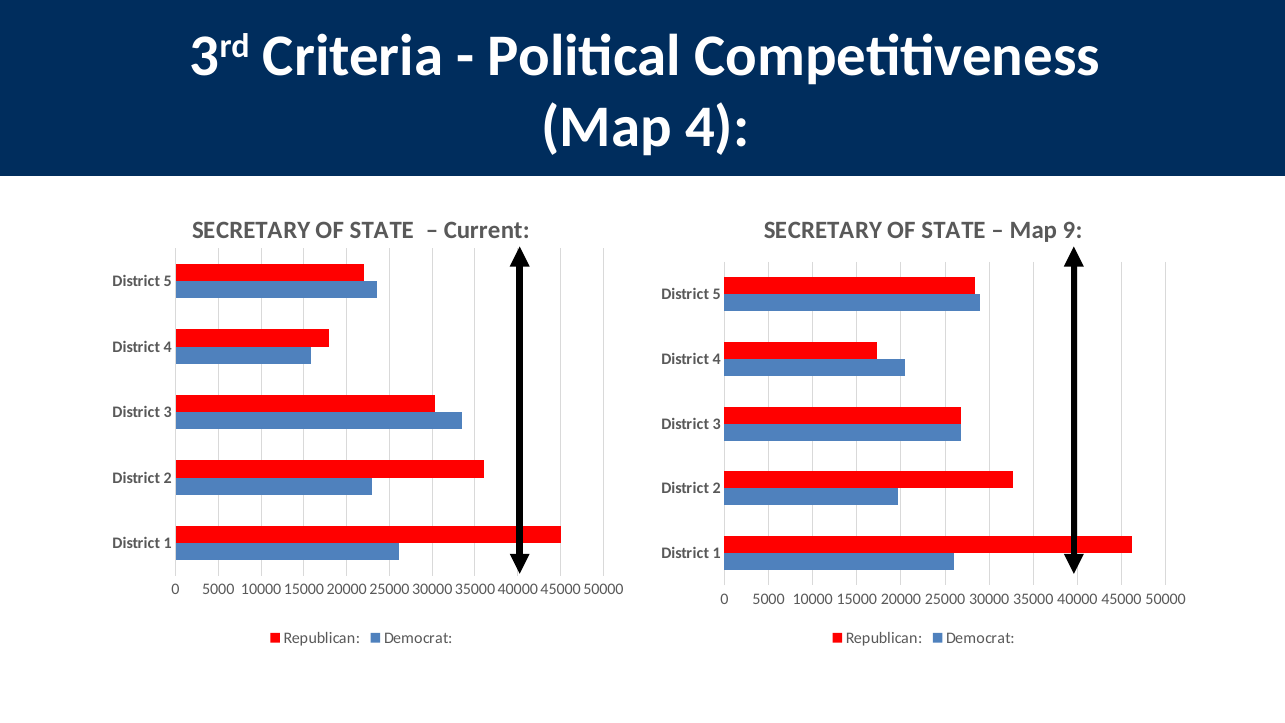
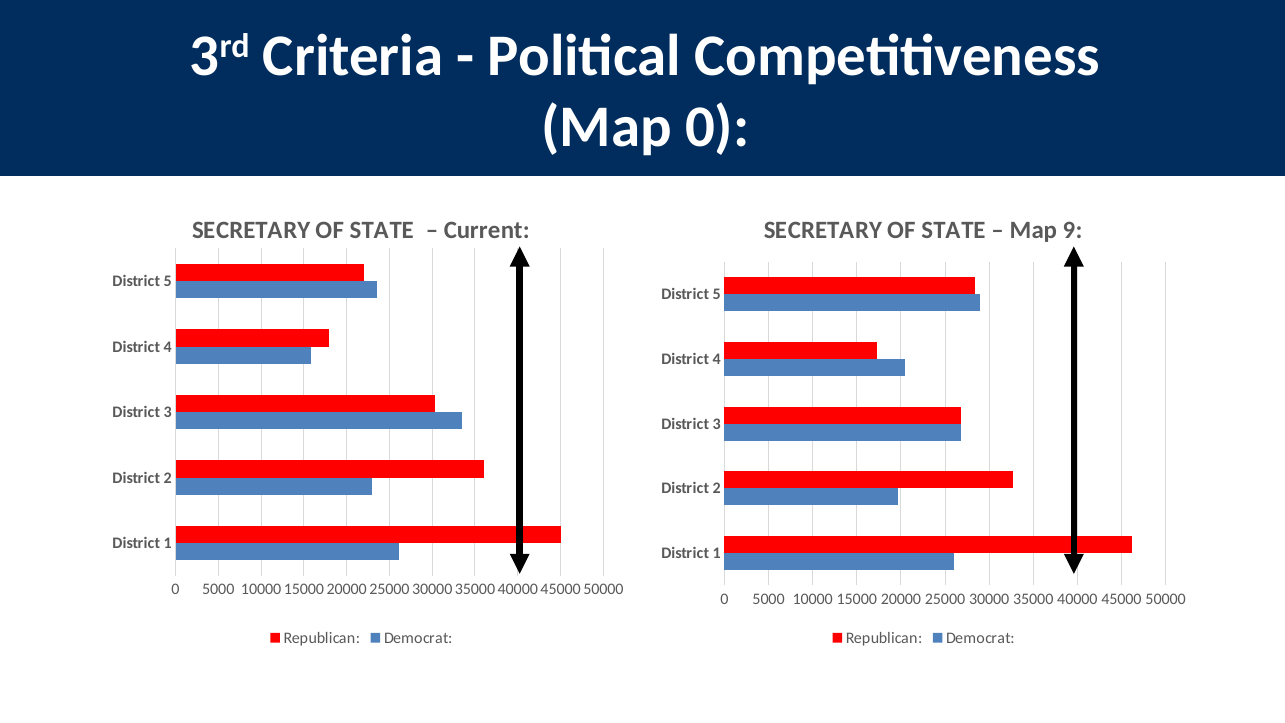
Map 4: 4 -> 0 (717, 127)
